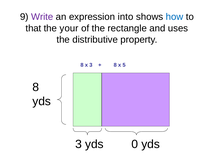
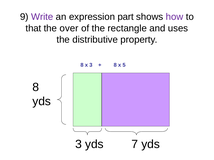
into: into -> part (126, 17)
how colour: blue -> purple (174, 17)
your: your -> over (69, 28)
0: 0 -> 7 (135, 145)
